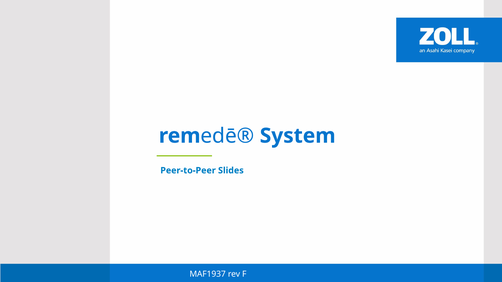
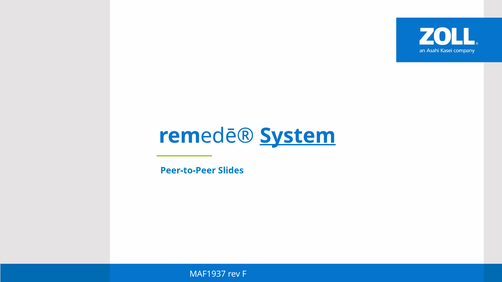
System underline: none -> present (298, 136)
